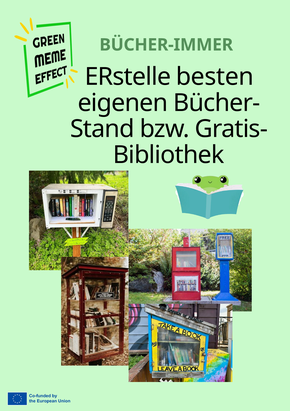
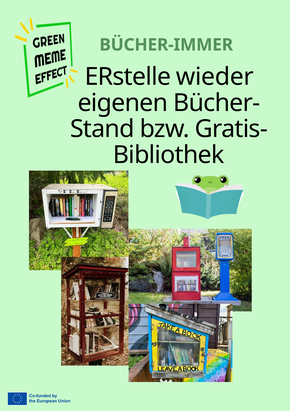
besten: besten -> wieder (215, 77)
